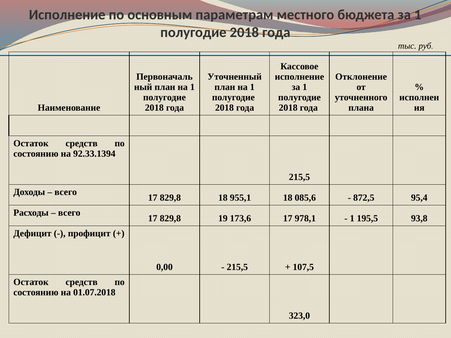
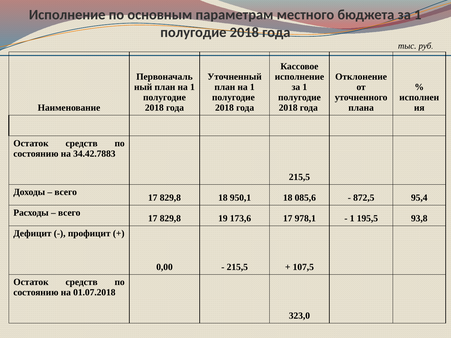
92.33.1394: 92.33.1394 -> 34.42.7883 (94, 154)
955,1: 955,1 -> 950,1 (240, 198)
